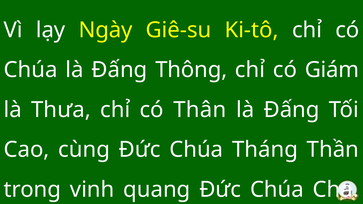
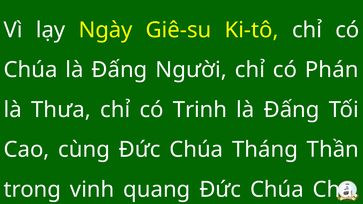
Thông: Thông -> Người (191, 70)
Giám: Giám -> Phán (332, 70)
Thân: Thân -> Trinh (200, 110)
